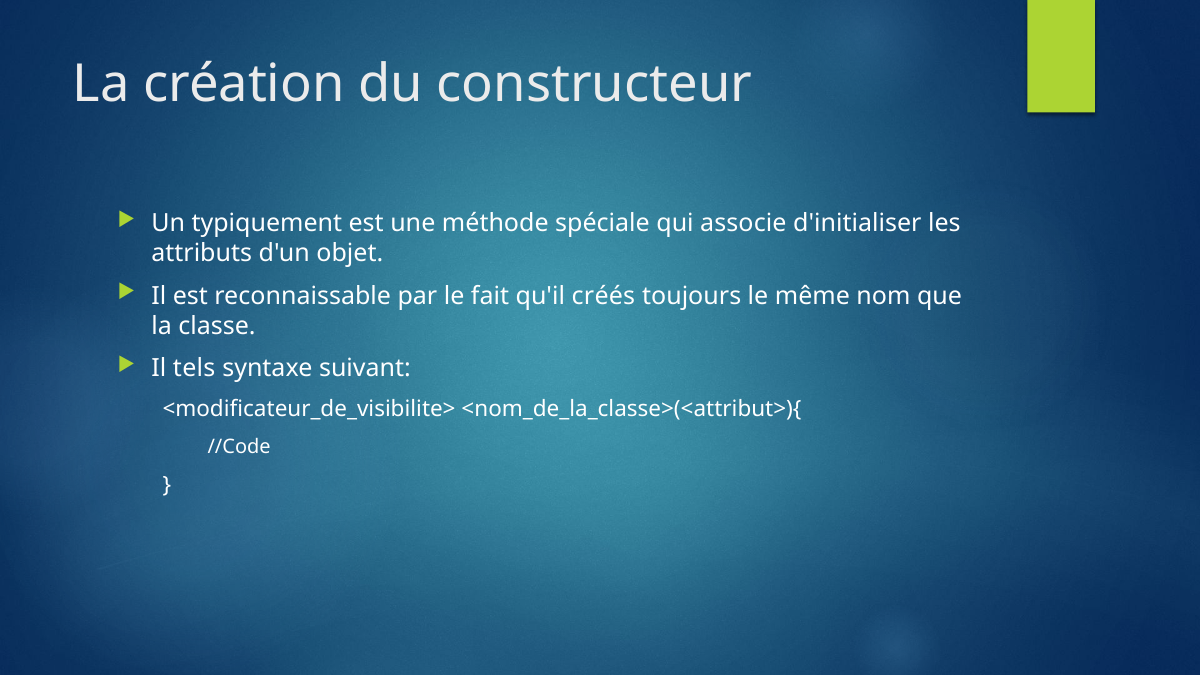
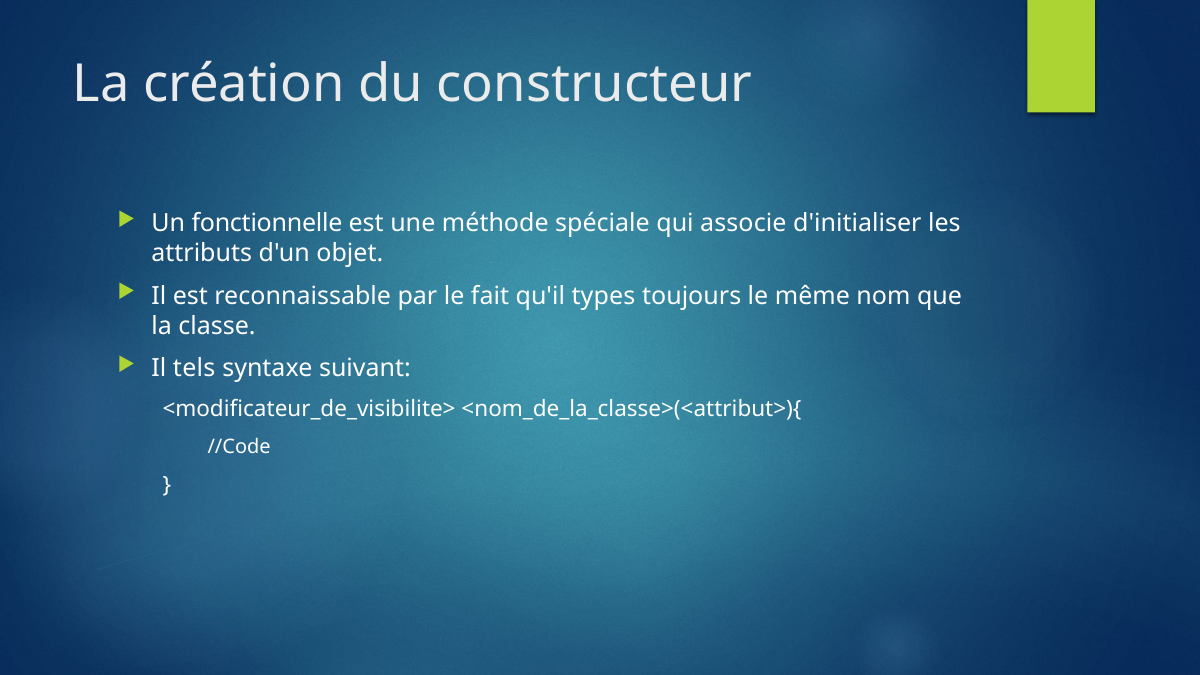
typiquement: typiquement -> fonctionnelle (267, 223)
créés: créés -> types (603, 296)
